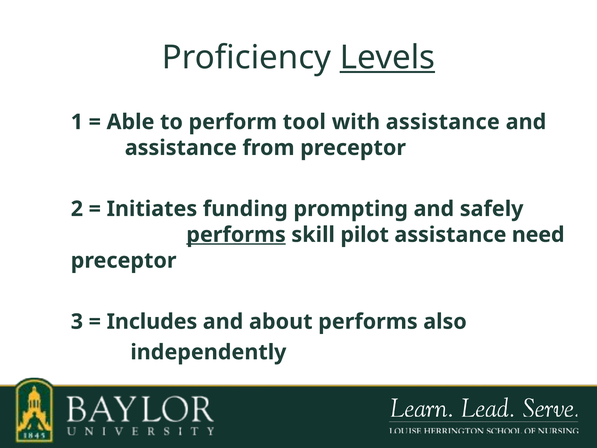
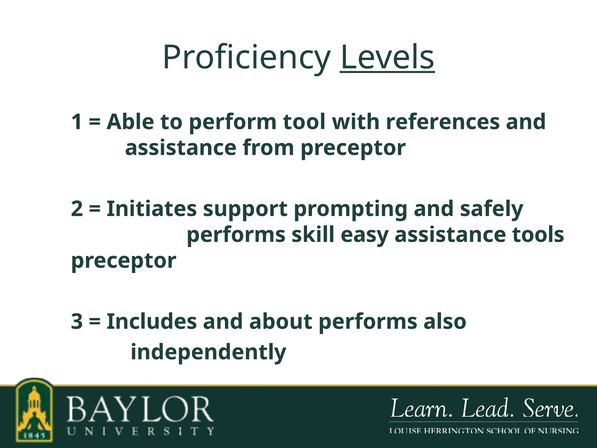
with assistance: assistance -> references (443, 122)
funding: funding -> support (245, 209)
performs underline: present -> none (236, 235)
pilot: pilot -> easy (365, 235)
need: need -> tools (538, 235)
